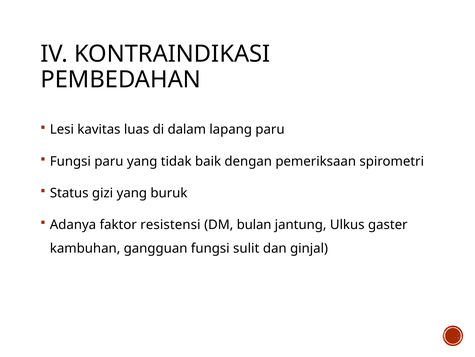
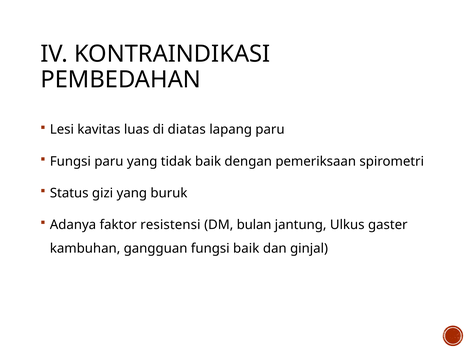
dalam: dalam -> diatas (187, 129)
fungsi sulit: sulit -> baik (246, 248)
